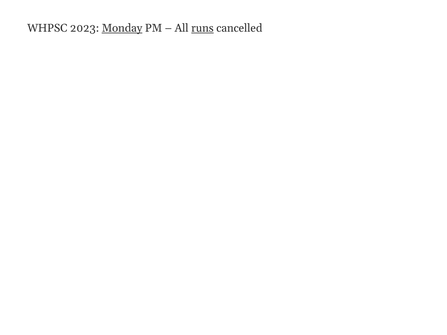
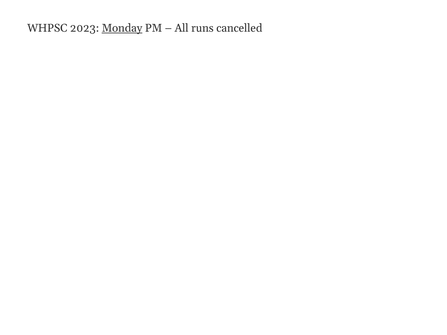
runs underline: present -> none (202, 28)
